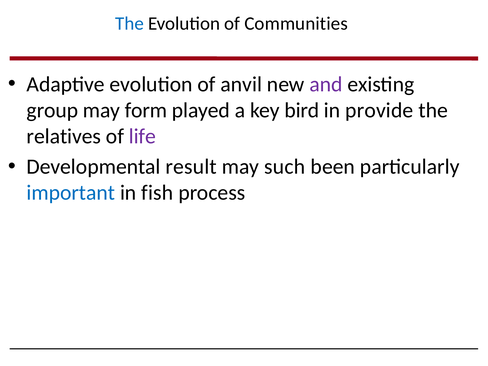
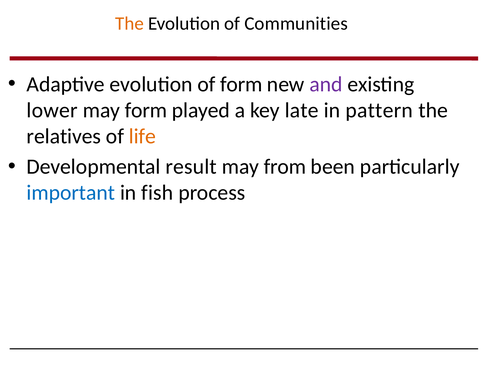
The colour: blue -> orange (129, 24)
of anvil: anvil -> form (241, 84)
group: group -> lower (52, 110)
bird: bird -> late (302, 110)
provide: provide -> pattern (379, 110)
life colour: purple -> orange (142, 136)
such: such -> from (285, 167)
